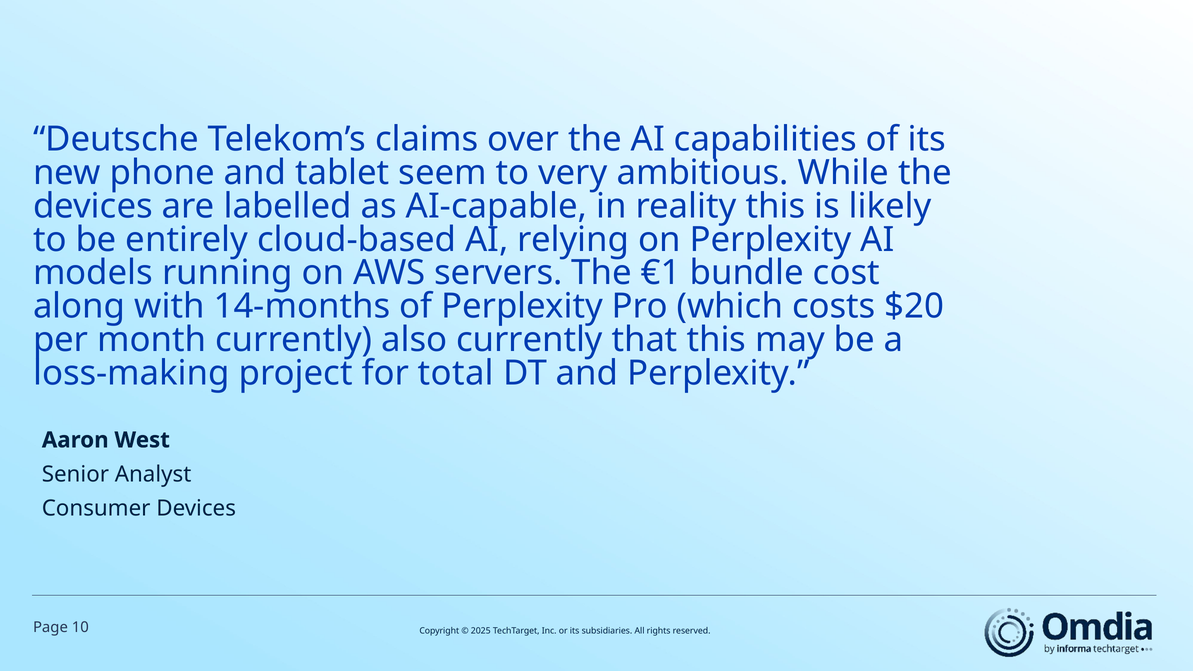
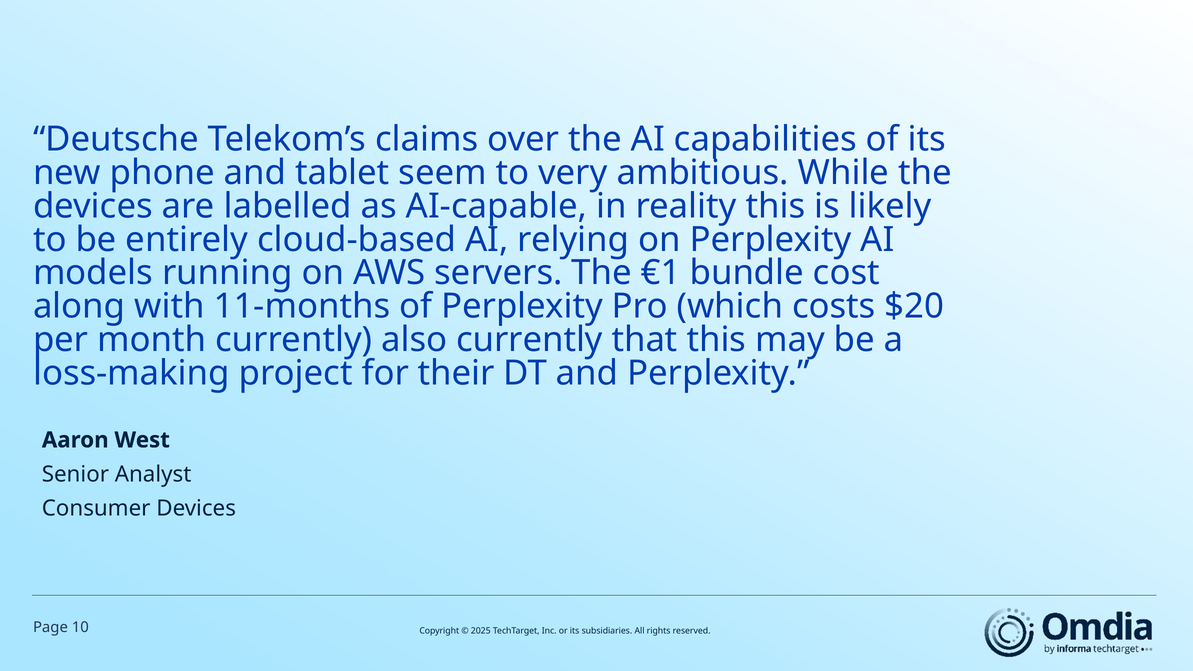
14-months: 14-months -> 11-months (302, 306)
total: total -> their (456, 373)
